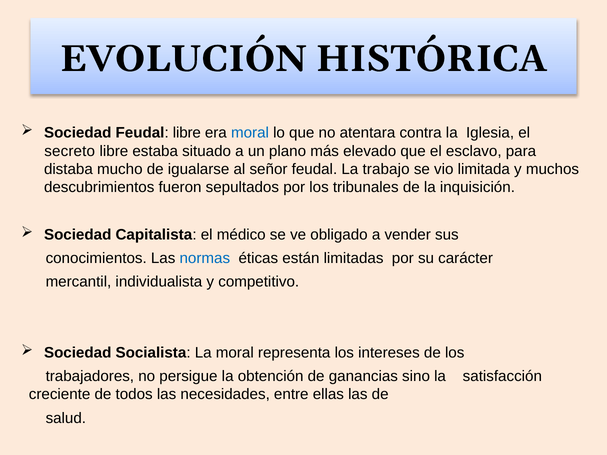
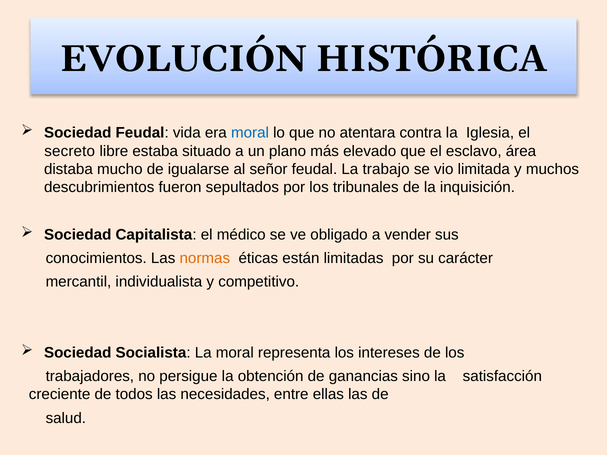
Feudal libre: libre -> vida (187, 133)
para: para -> área (521, 151)
normas colour: blue -> orange (205, 258)
